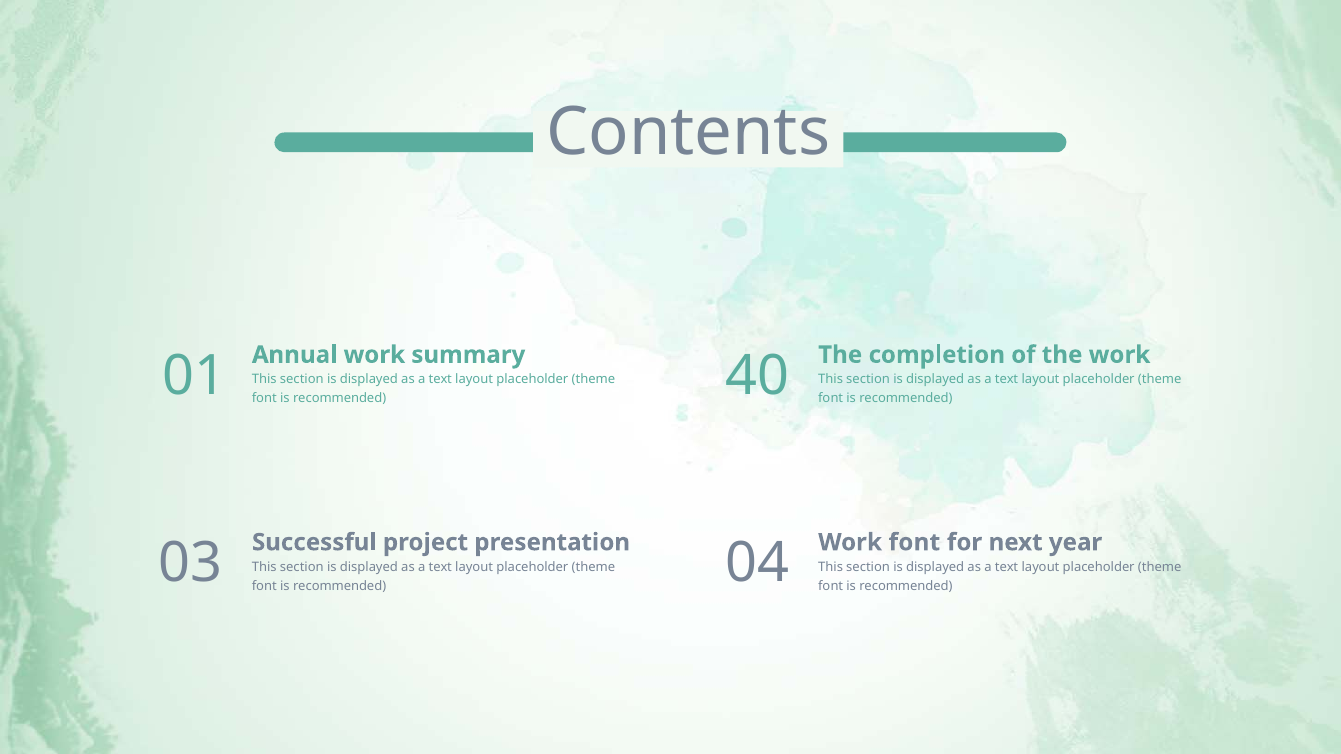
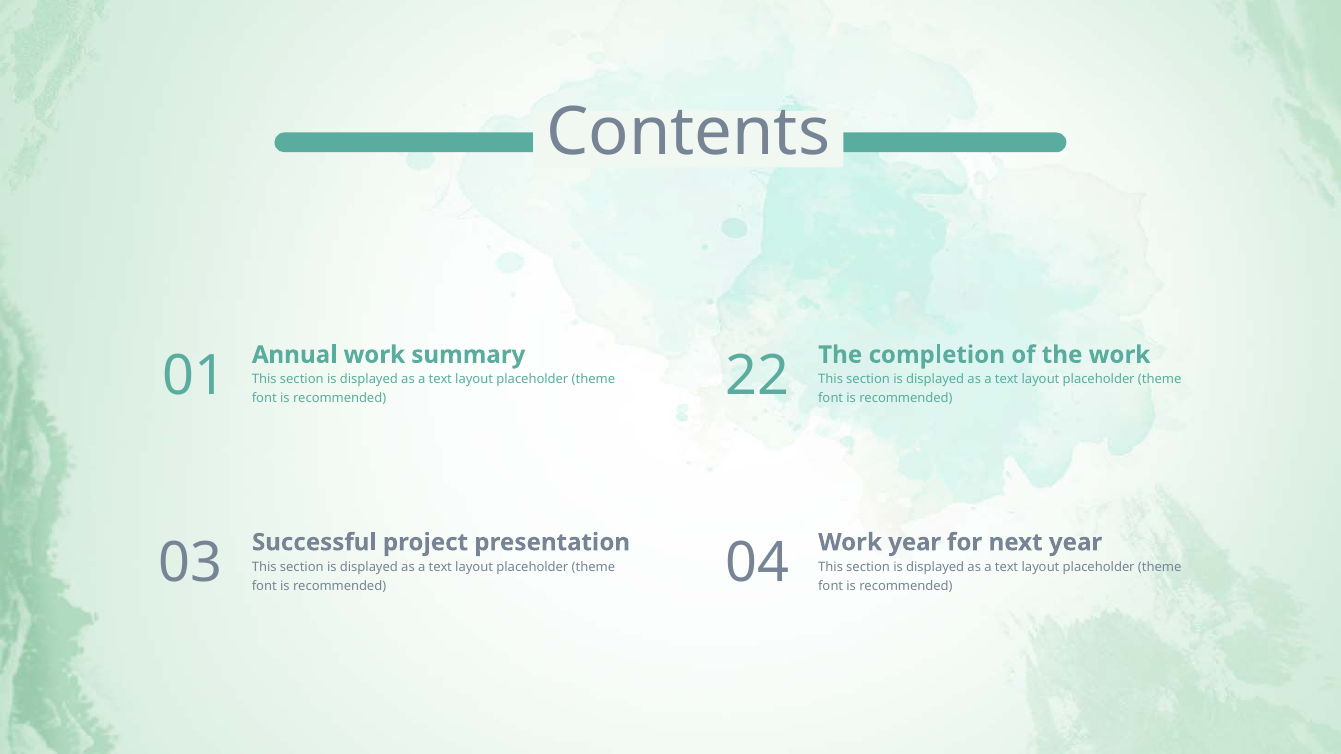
40: 40 -> 22 (757, 376)
Work font: font -> year (915, 543)
